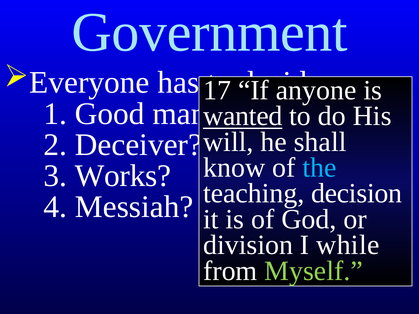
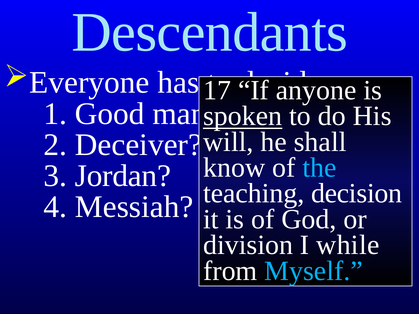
Government: Government -> Descendants (210, 33)
wanted: wanted -> spoken (243, 116)
Works: Works -> Jordan (123, 176)
Myself colour: light green -> light blue (314, 271)
